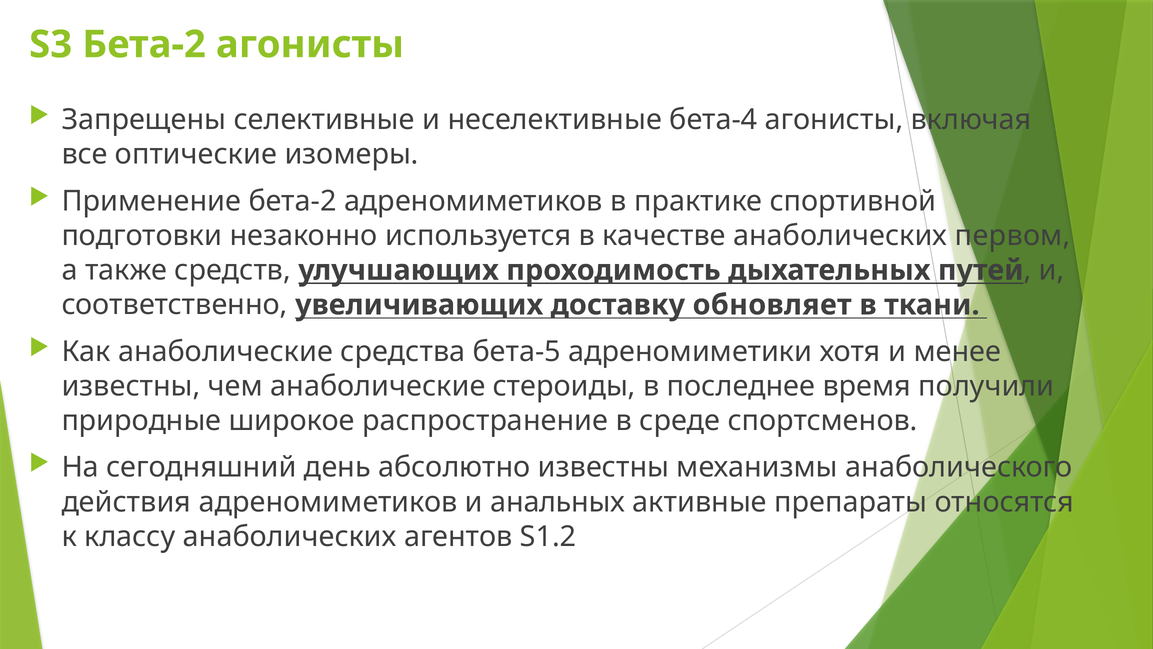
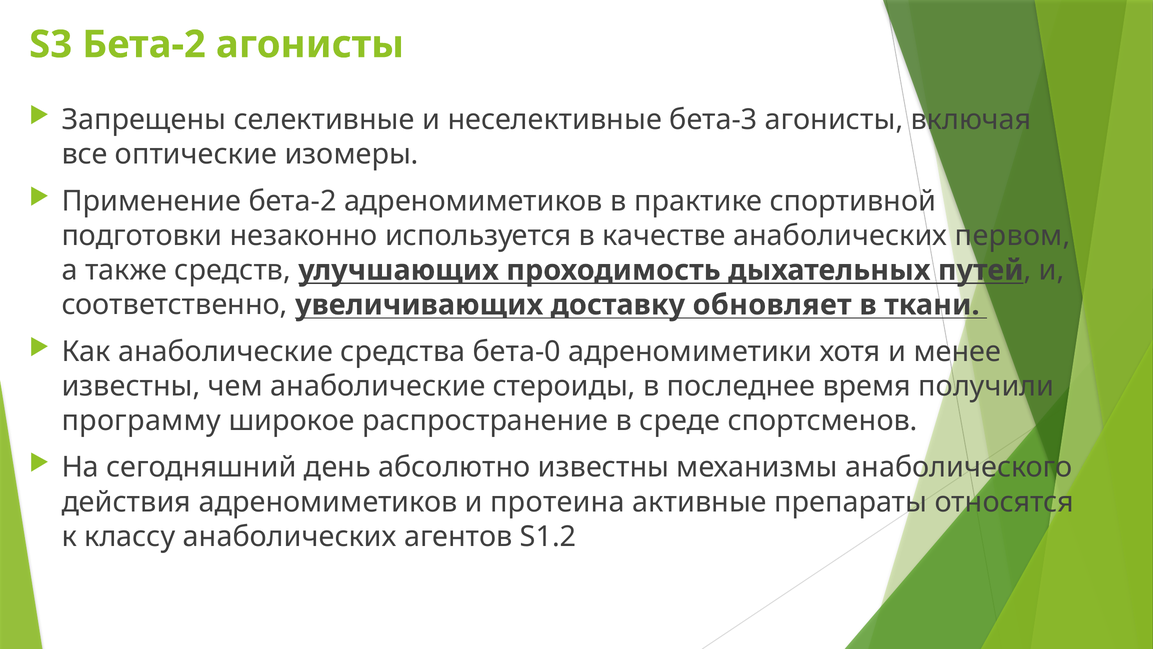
бета-4: бета-4 -> бета-3 (713, 120)
бета-5: бета-5 -> бета-0 (517, 351)
природные: природные -> программу (141, 420)
анальных: анальных -> протеина (558, 502)
